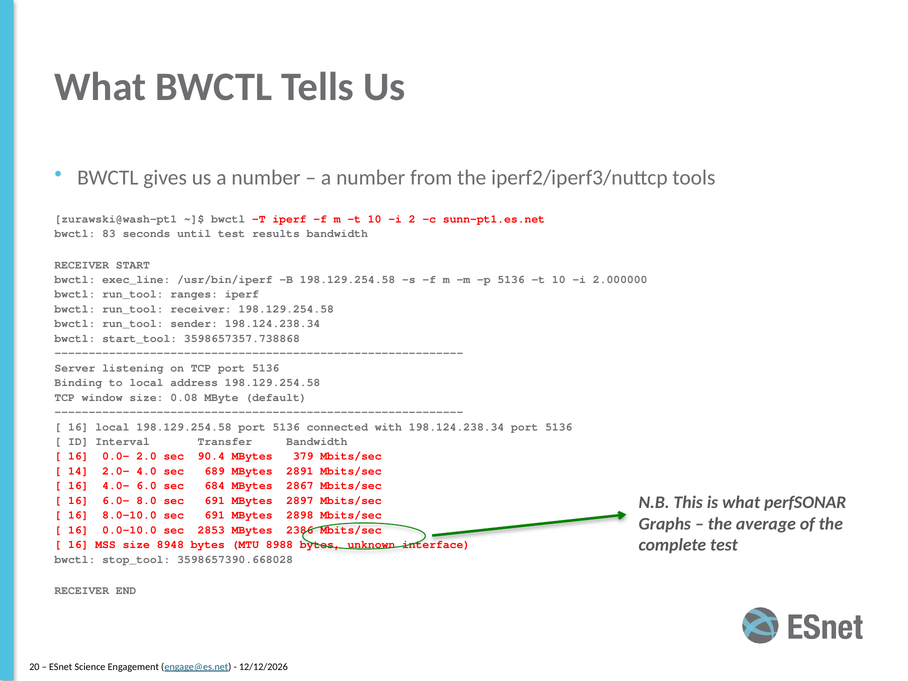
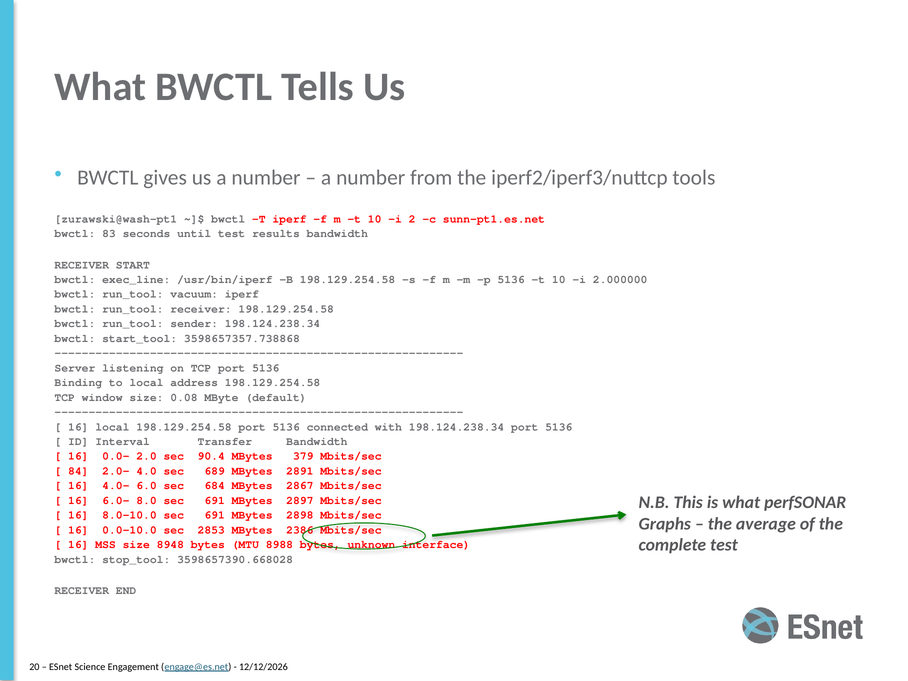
ranges: ranges -> vacuum (194, 294)
14: 14 -> 84 (78, 471)
